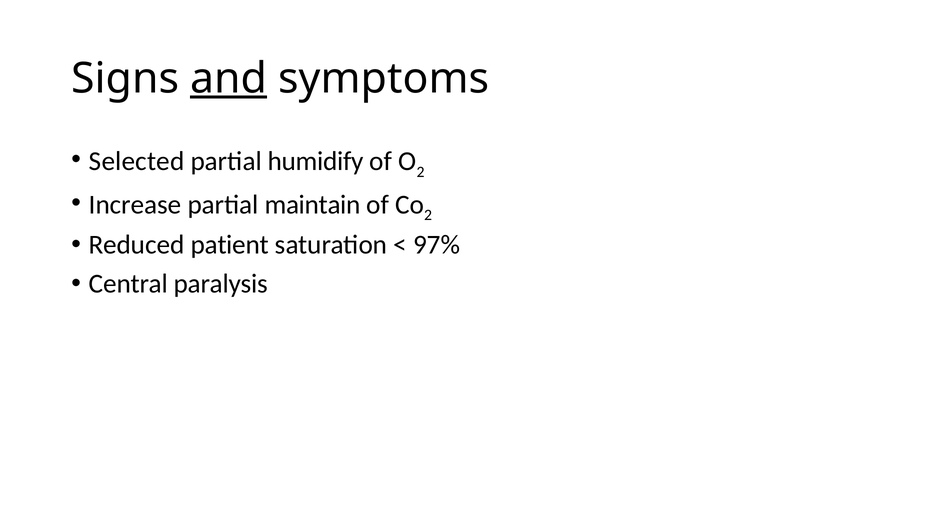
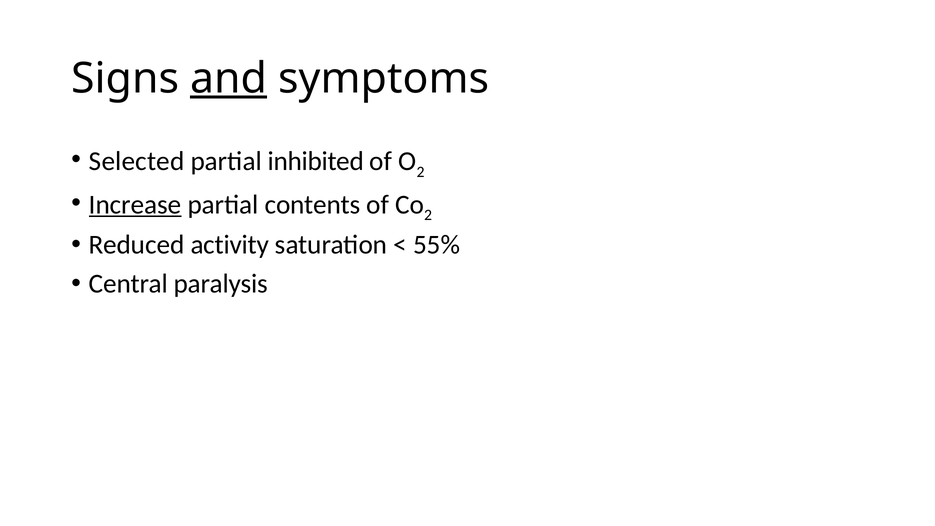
humidify: humidify -> inhibited (316, 161)
Increase underline: none -> present (135, 205)
maintain: maintain -> contents (313, 205)
patient: patient -> activity (230, 245)
97%: 97% -> 55% (437, 245)
